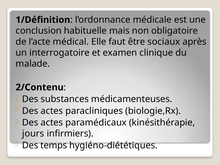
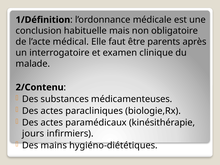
sociaux: sociaux -> parents (164, 42)
temps: temps -> mains (54, 145)
